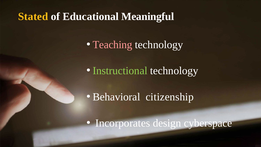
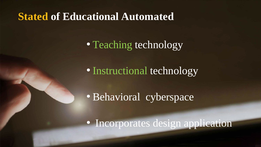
Meaningful: Meaningful -> Automated (148, 16)
Teaching colour: pink -> light green (112, 45)
citizenship: citizenship -> cyberspace (170, 97)
cyberspace: cyberspace -> application (208, 123)
